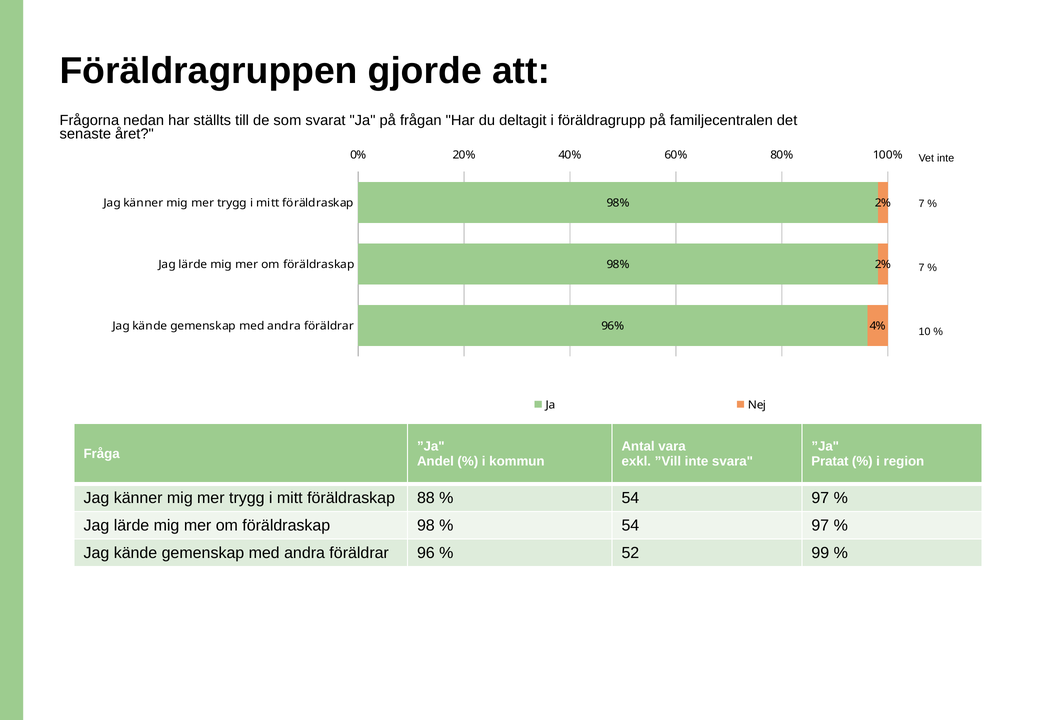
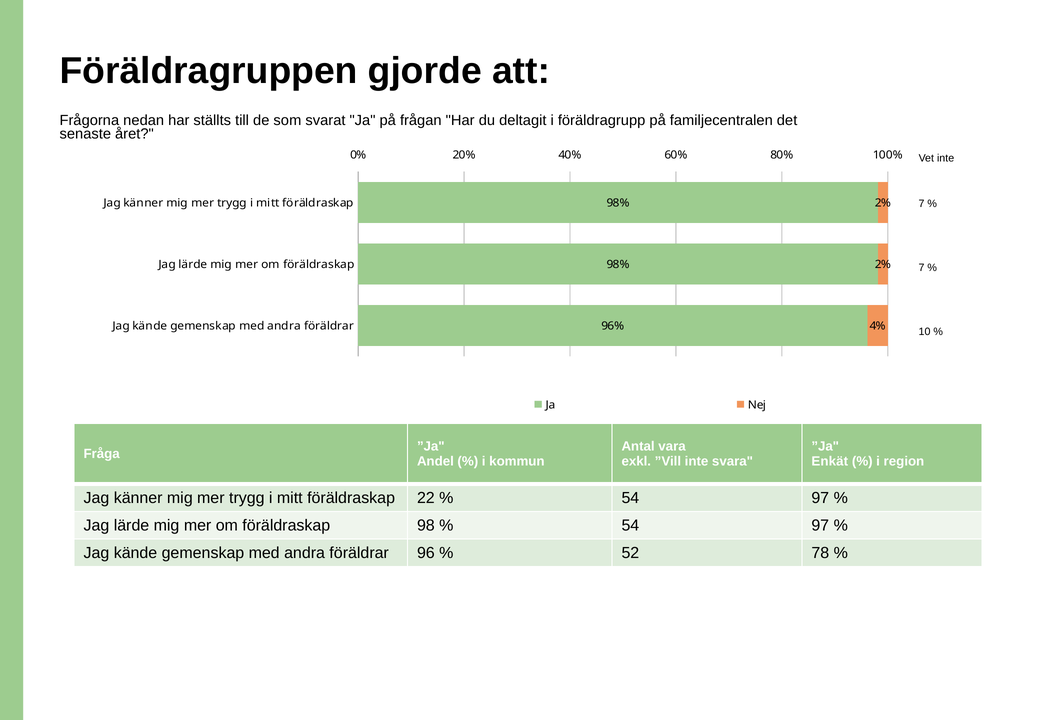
Pratat: Pratat -> Enkät (830, 461)
88: 88 -> 22 (426, 498)
99: 99 -> 78 (820, 553)
